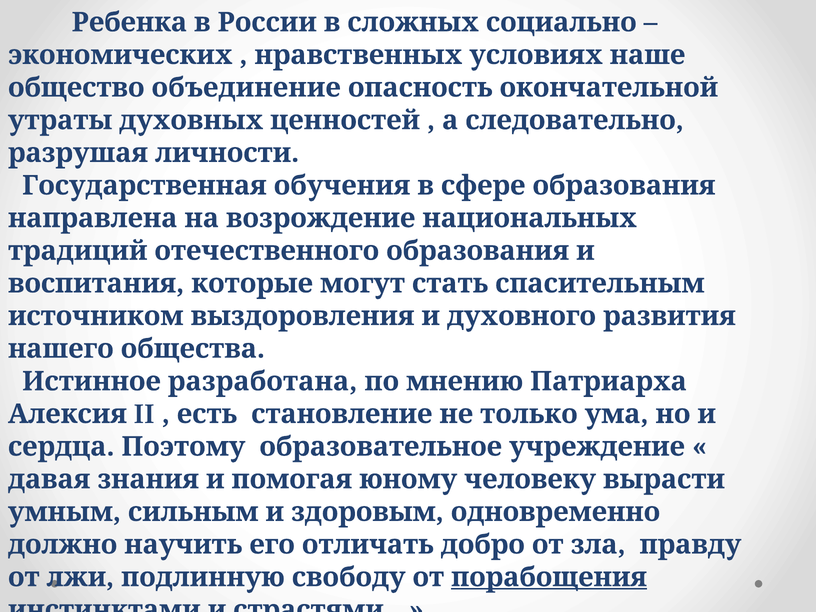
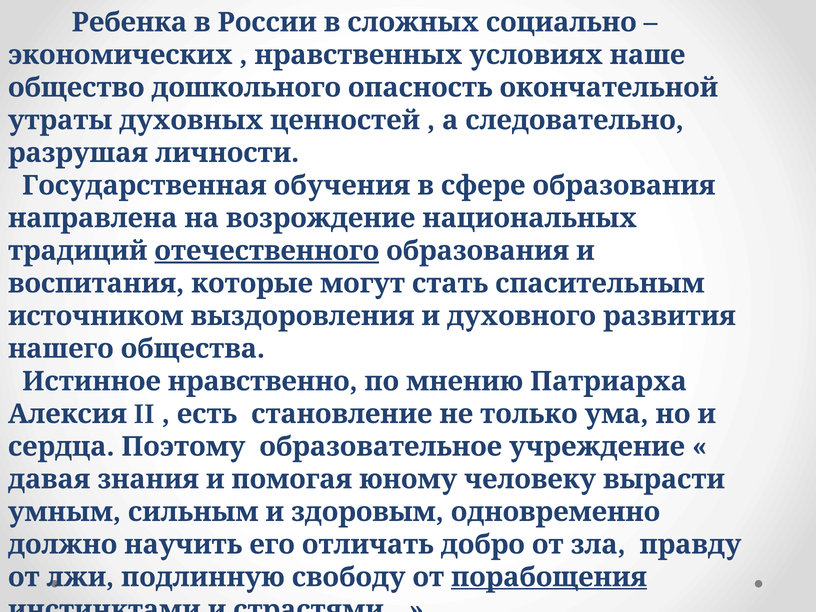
объединение: объединение -> дошкольного (246, 88)
отечественного underline: none -> present (267, 251)
разработана: разработана -> нравственно (263, 381)
